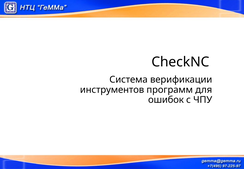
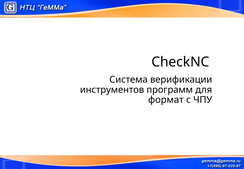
ошибок: ошибок -> формат (166, 100)
